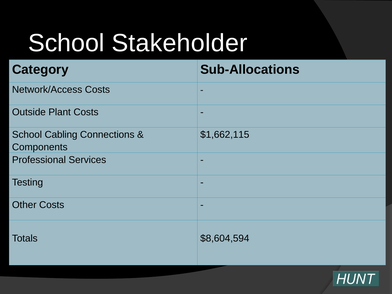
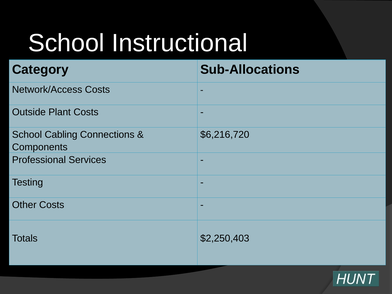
Stakeholder: Stakeholder -> Instructional (180, 43)
$1,662,115: $1,662,115 -> $6,216,720 (225, 135)
$8,604,594: $8,604,594 -> $2,250,403 (225, 238)
